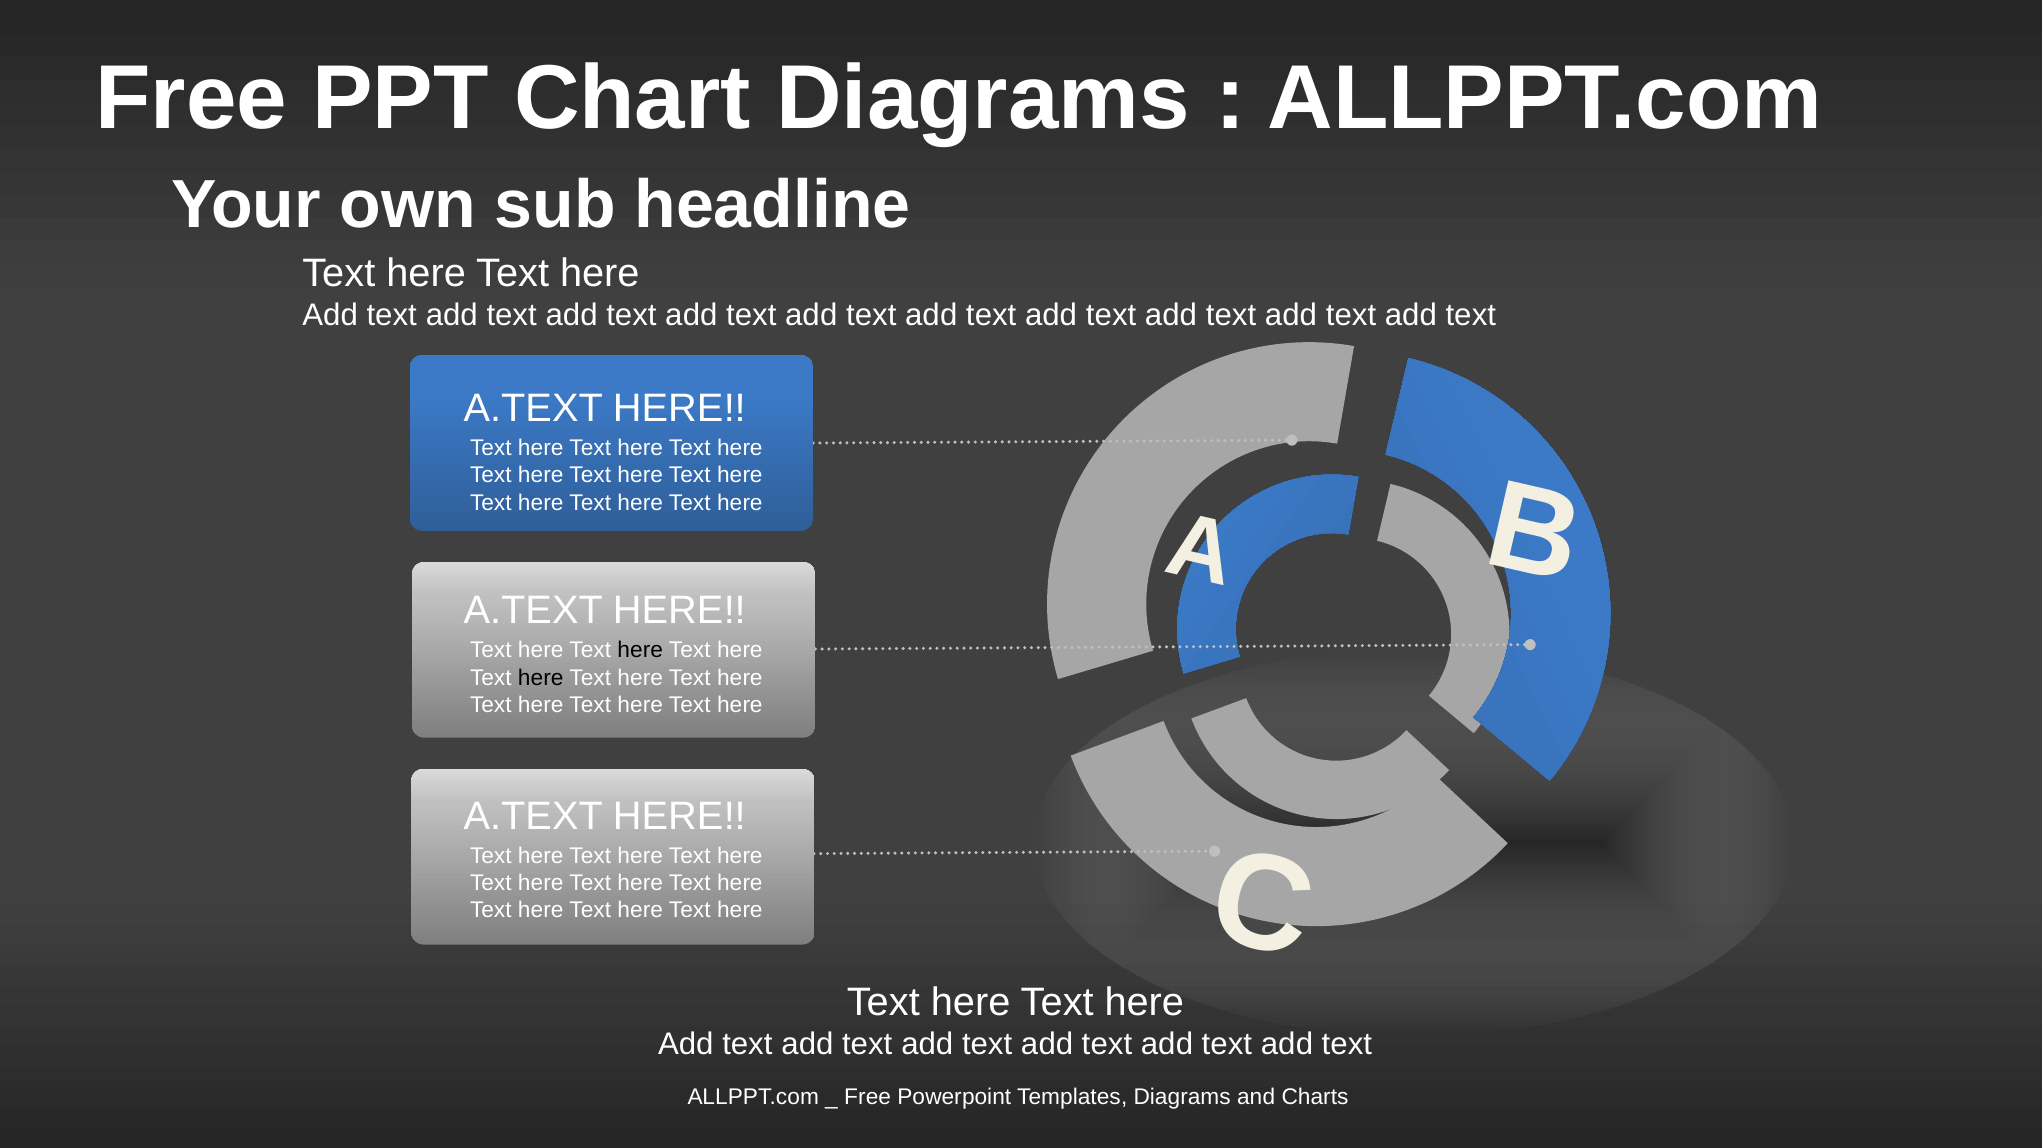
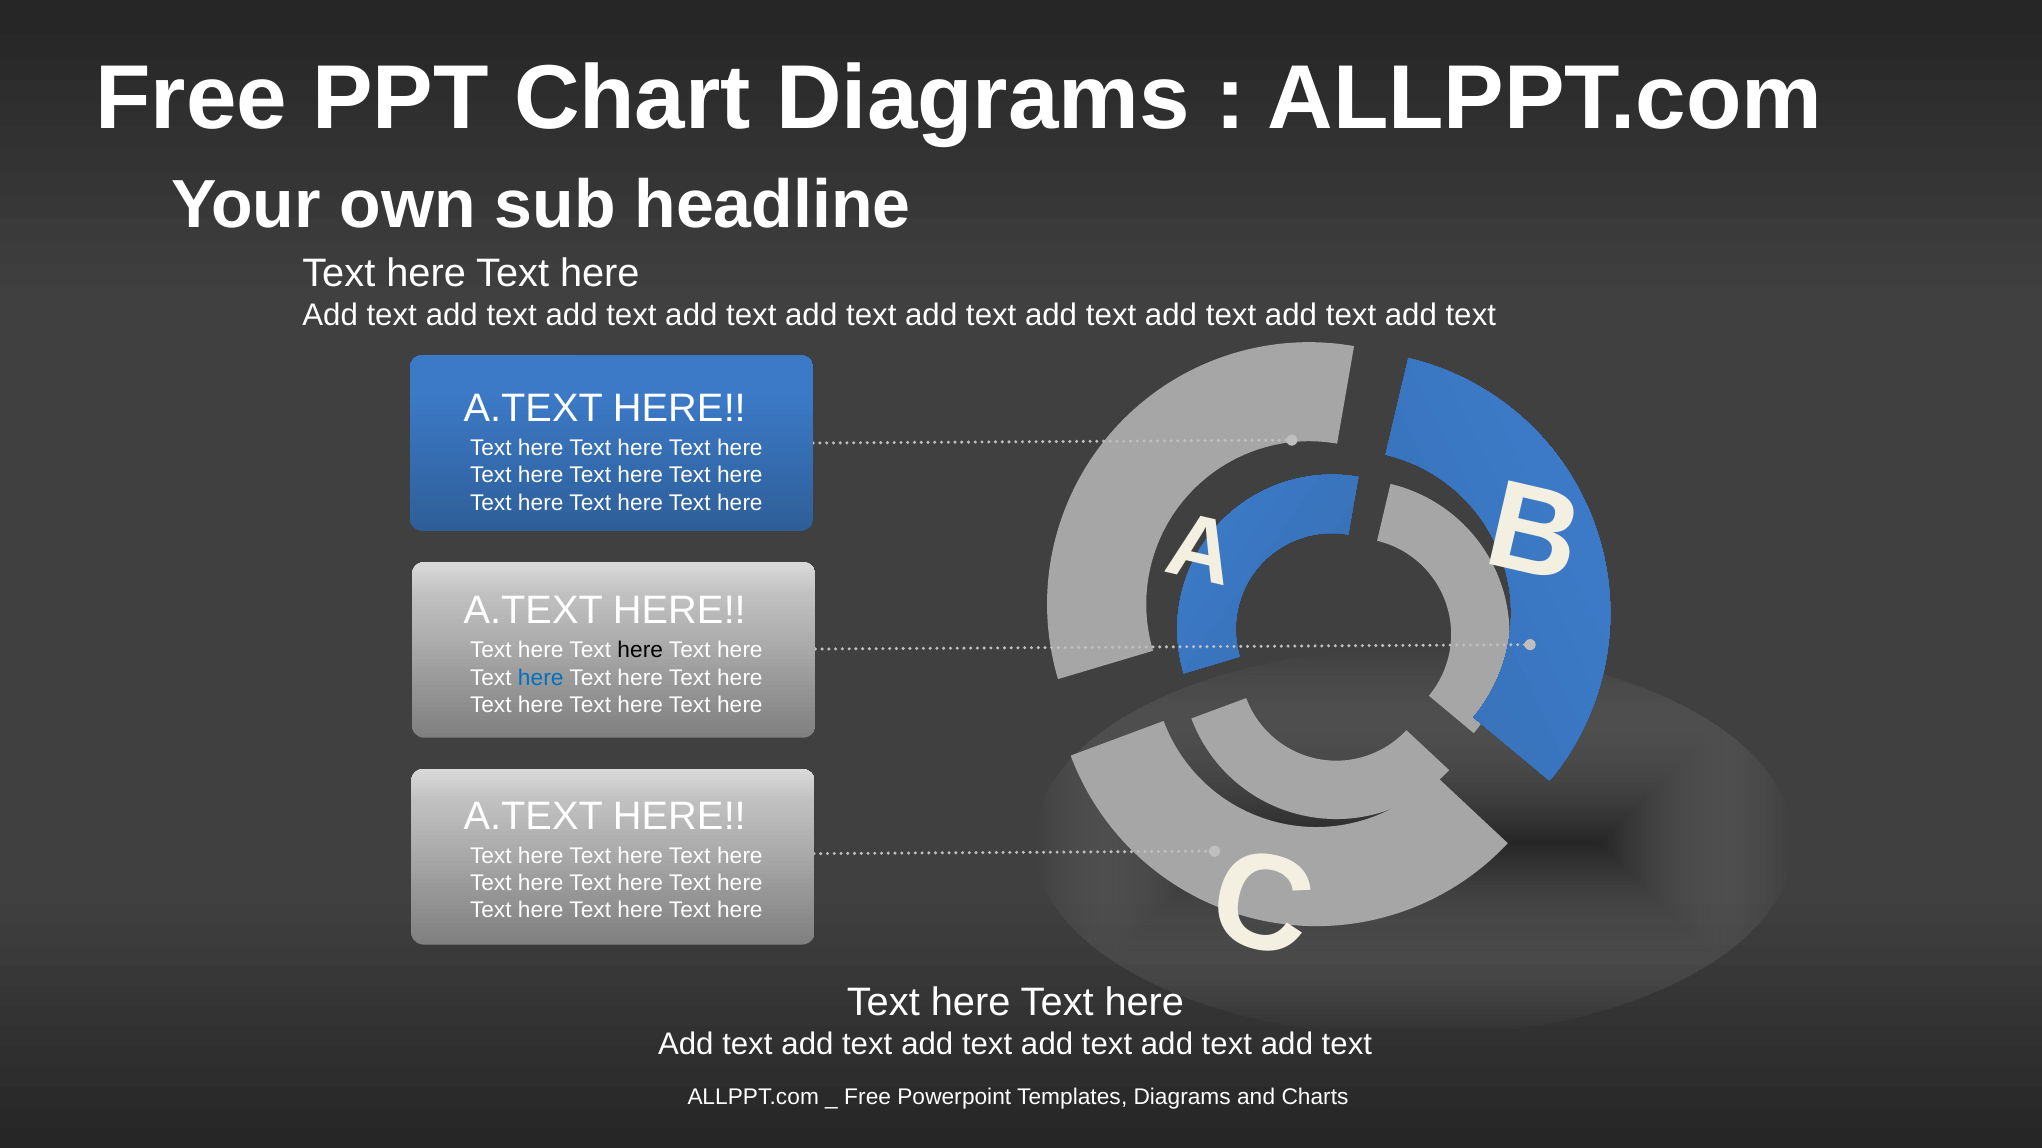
here colour: black -> blue (541, 678)
